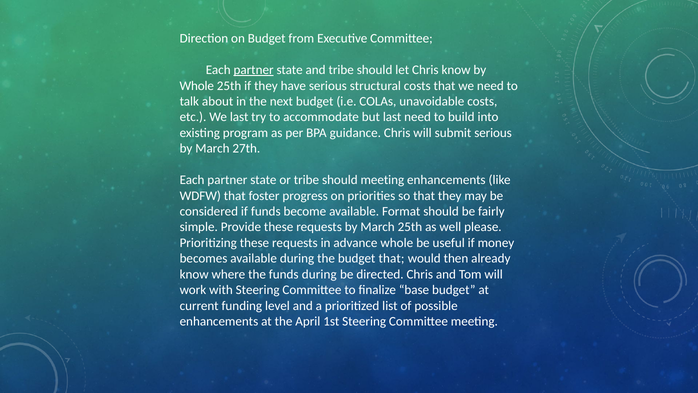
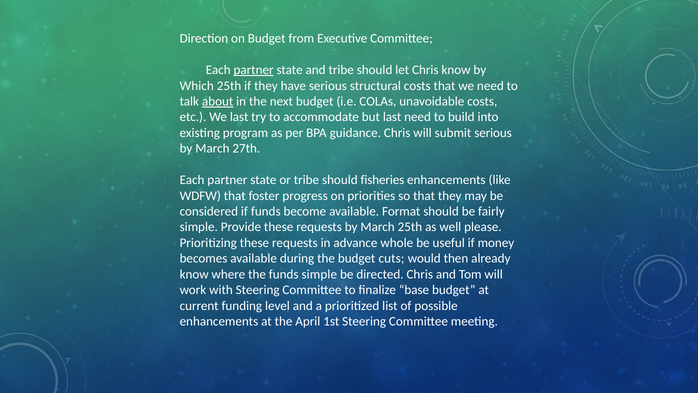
Whole: Whole -> Which (197, 86)
about underline: none -> present (218, 101)
should meeting: meeting -> fisheries (382, 180)
budget that: that -> cuts (392, 258)
funds during: during -> simple (319, 274)
